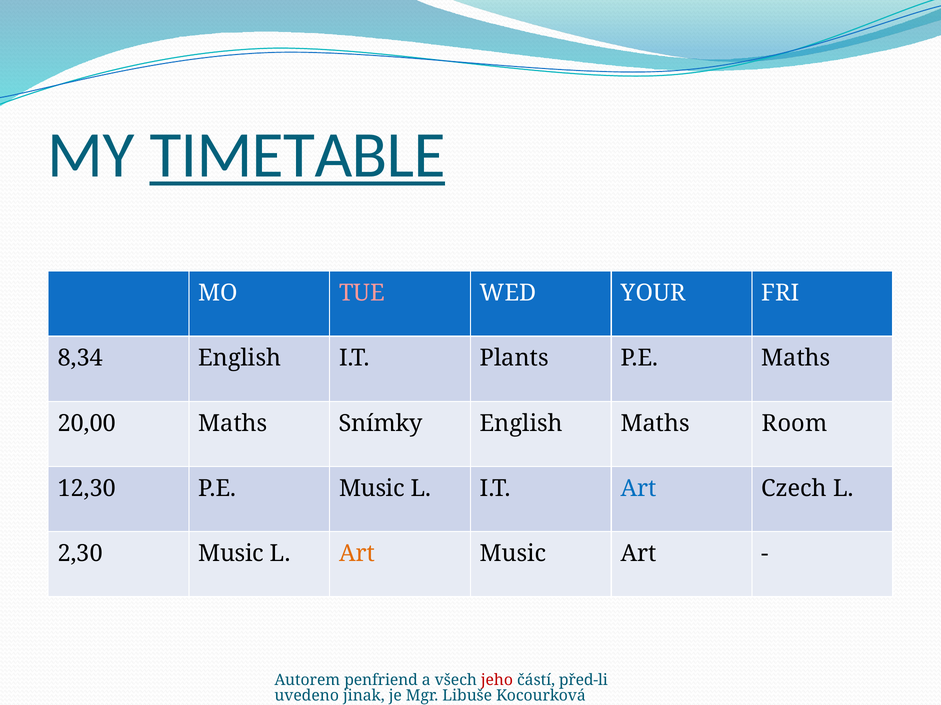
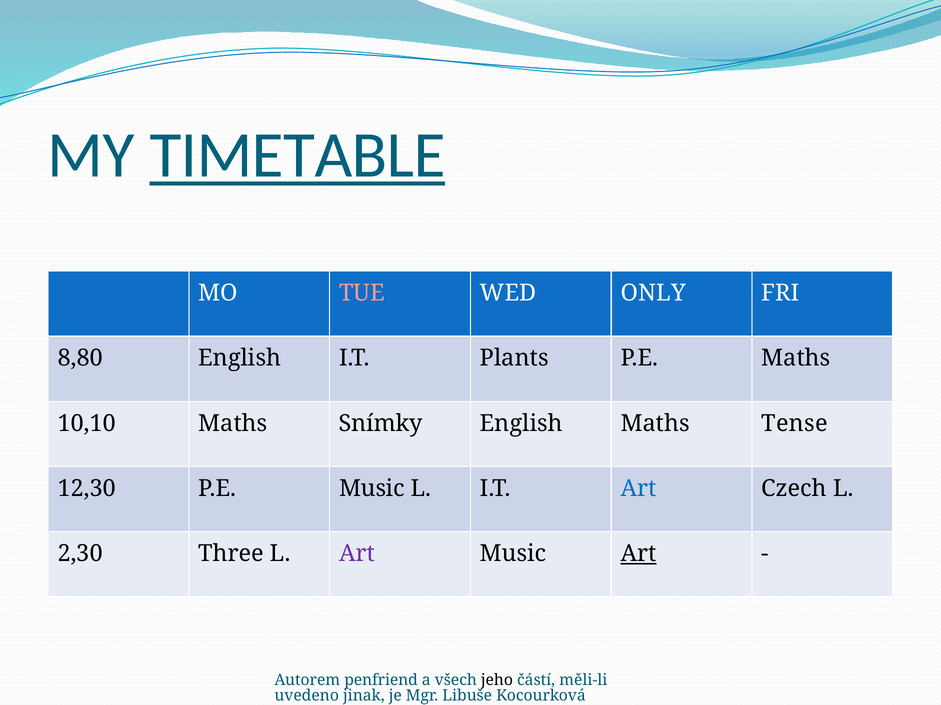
YOUR: YOUR -> ONLY (653, 293)
8,34: 8,34 -> 8,80 (80, 359)
20,00: 20,00 -> 10,10 (87, 424)
Room: Room -> Tense (795, 424)
2,30 Music: Music -> Three (231, 554)
Art colour: orange -> purple (357, 554)
Art underline: none -> present (639, 554)
jeho colour: red -> black (497, 681)
před-li: před-li -> měli-li (583, 681)
